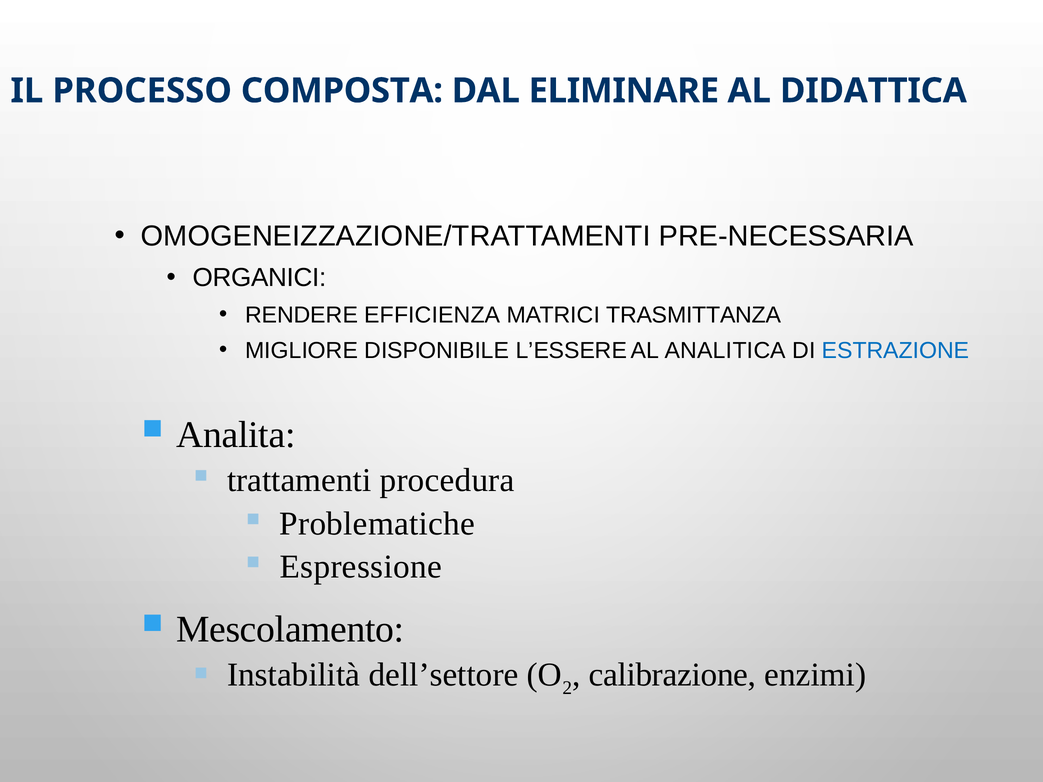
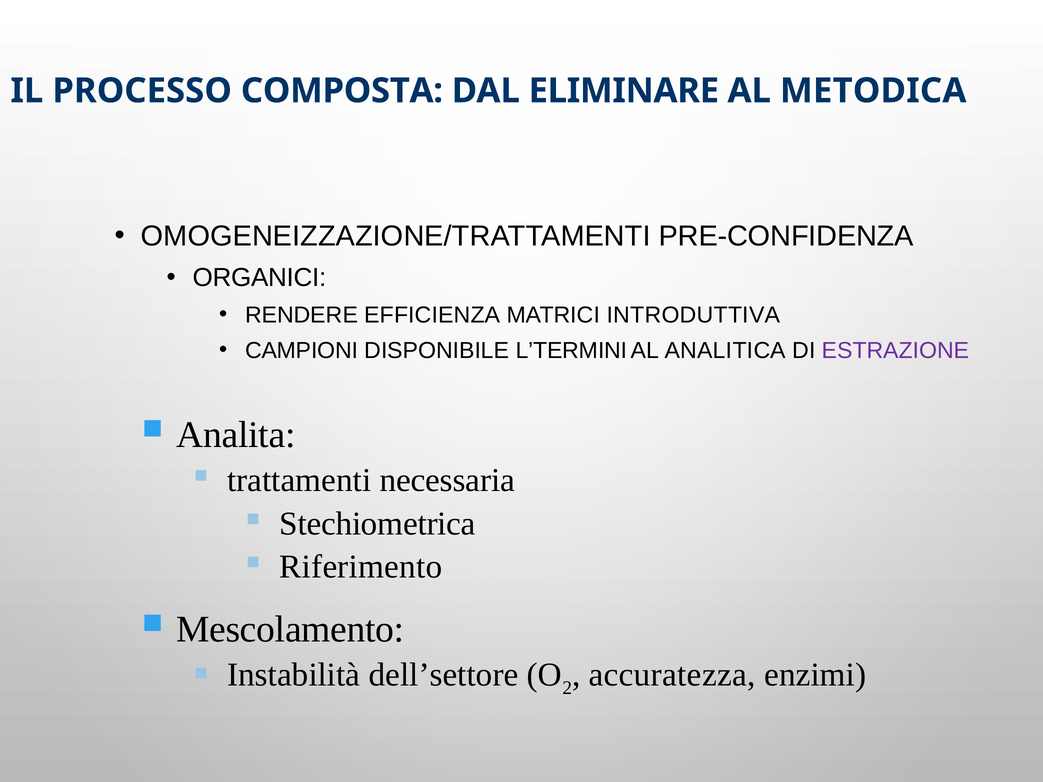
DIDATTICA: DIDATTICA -> METODICA (873, 91)
PRE-NECESSARIA: PRE-NECESSARIA -> PRE-CONFIDENZA (786, 236)
TRASMITTANZA: TRASMITTANZA -> INTRODUTTIVA (693, 315)
MIGLIORE: MIGLIORE -> CAMPIONI (302, 351)
L’ESSERE: L’ESSERE -> L’TERMINI (571, 351)
ESTRAZIONE colour: blue -> purple (896, 351)
procedura: procedura -> necessaria (447, 480)
Problematiche: Problematiche -> Stechiometrica (377, 524)
Espressione: Espressione -> Riferimento (361, 567)
calibrazione: calibrazione -> accuratezza (672, 675)
